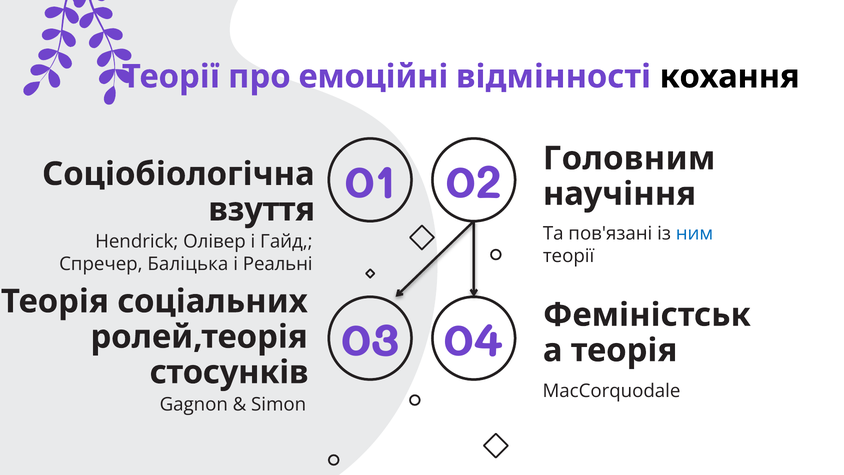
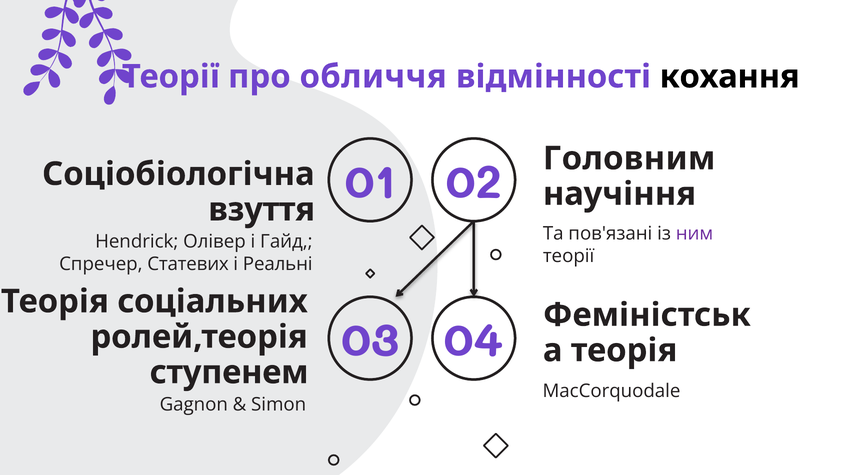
емоційні: емоційні -> обличчя (373, 77)
ним colour: blue -> purple (695, 234)
Баліцька: Баліцька -> Статевих (188, 264)
стосунків: стосунків -> ступенем (229, 372)
